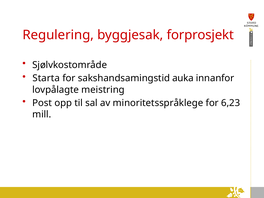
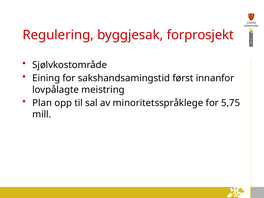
Starta: Starta -> Eining (46, 78)
auka: auka -> først (183, 78)
Post: Post -> Plan (42, 103)
6,23: 6,23 -> 5,75 (231, 103)
